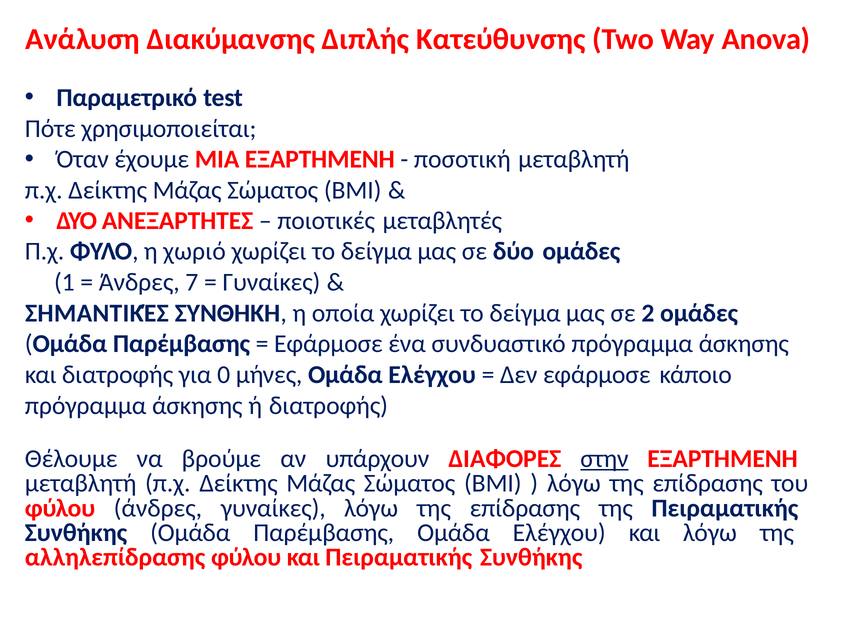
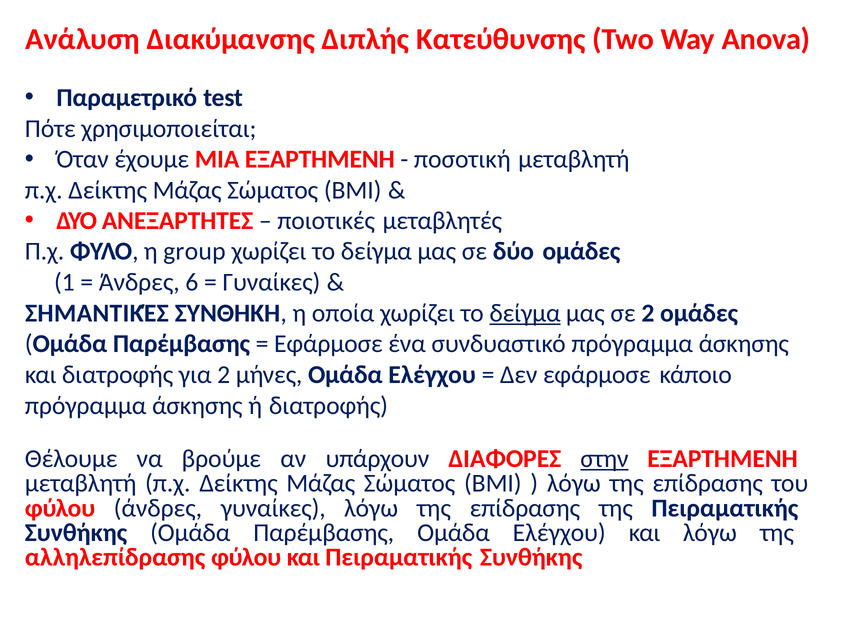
χωριό: χωριό -> group (194, 251)
7: 7 -> 6 (192, 282)
δείγμα underline: none -> present (525, 313)
για 0: 0 -> 2 (224, 375)
